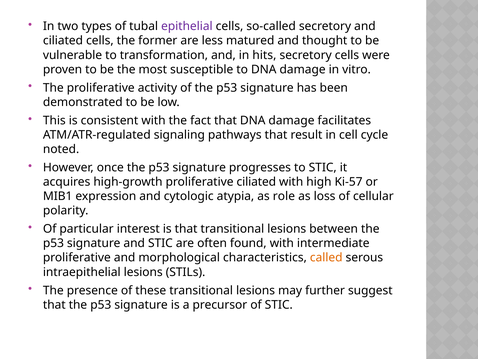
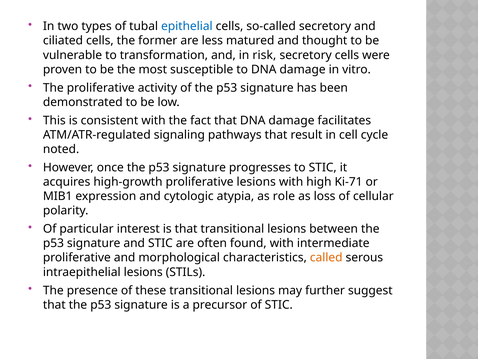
epithelial colour: purple -> blue (187, 26)
hits: hits -> risk (264, 55)
proliferative ciliated: ciliated -> lesions (256, 182)
Ki‐57: Ki‐57 -> Ki‐71 (349, 182)
